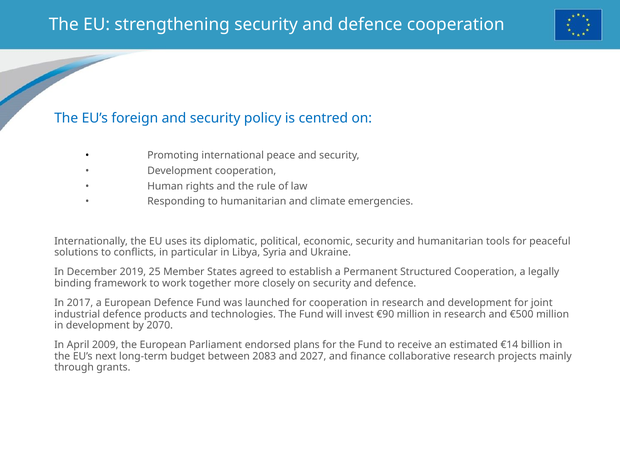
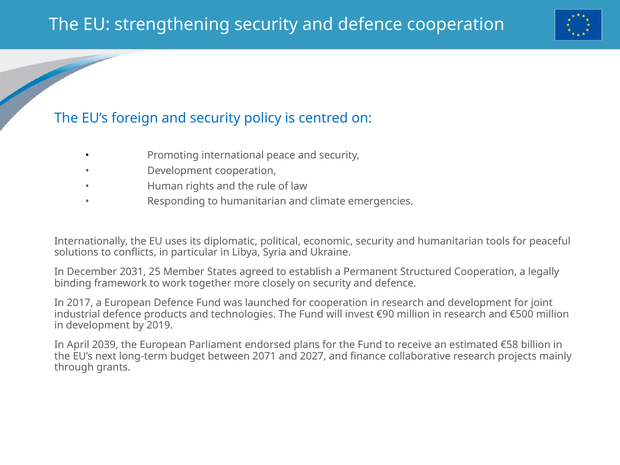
2019: 2019 -> 2031 (133, 272)
2070: 2070 -> 2019 (160, 325)
2009: 2009 -> 2039 (105, 345)
€14: €14 -> €58 (509, 345)
2083: 2083 -> 2071 (264, 356)
